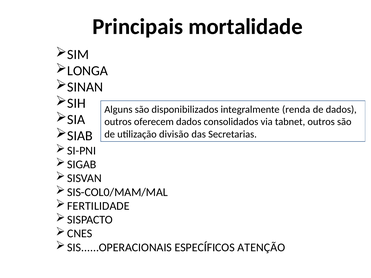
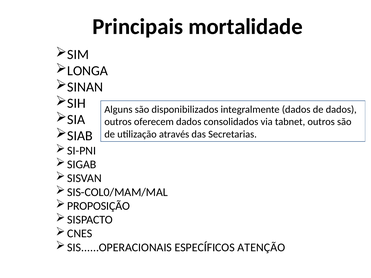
integralmente renda: renda -> dados (296, 110)
divisão: divisão -> através (174, 134)
FERTILIDADE: FERTILIDADE -> PROPOSIÇÃO (99, 206)
